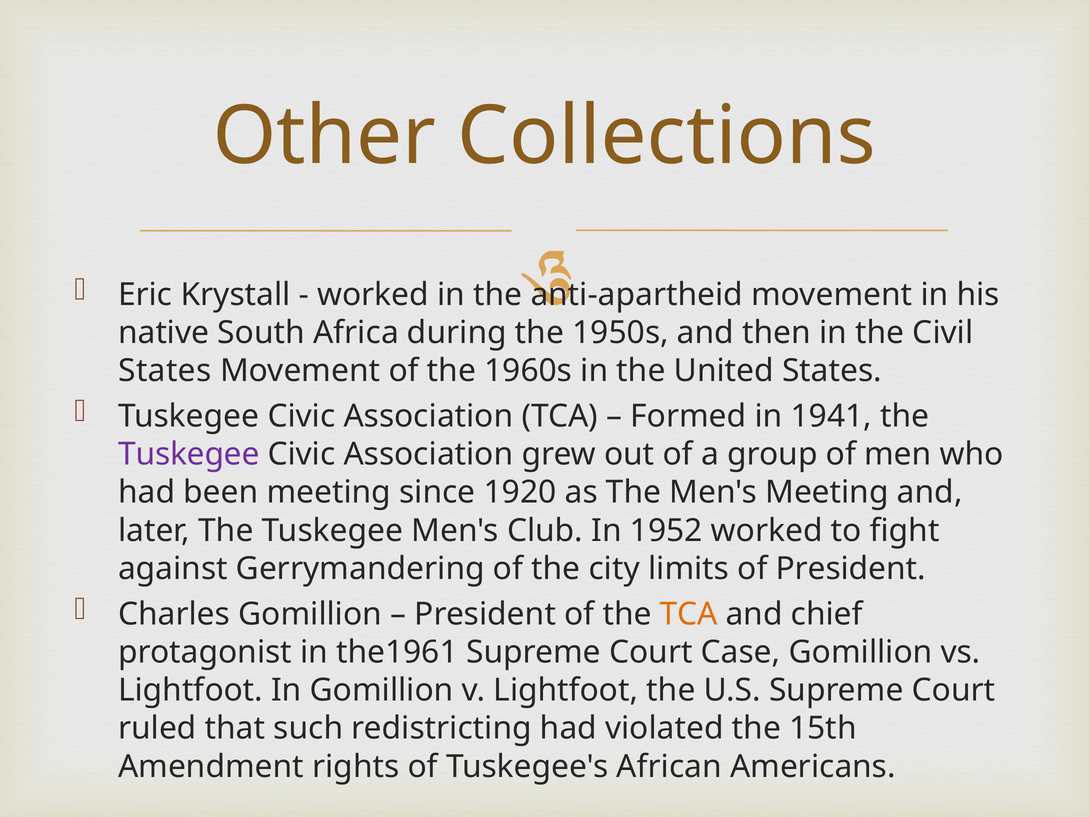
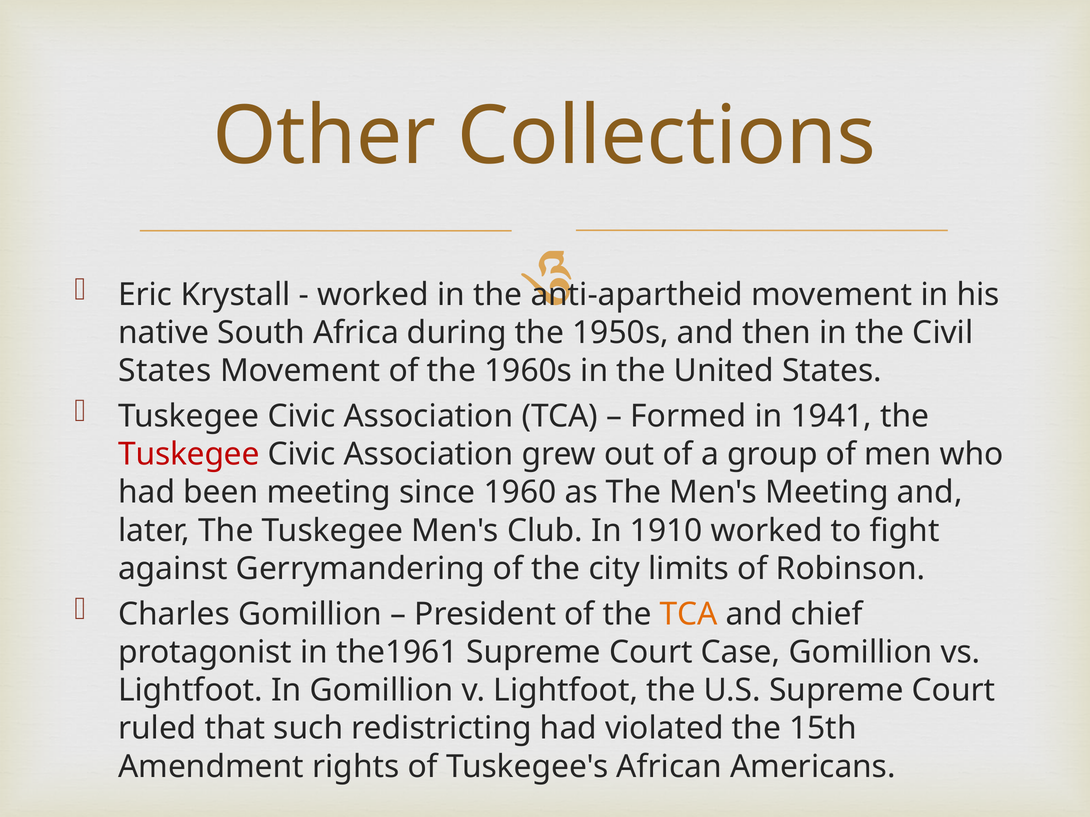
Tuskegee colour: purple -> red (189, 455)
1920: 1920 -> 1960 (520, 493)
1952: 1952 -> 1910 (666, 531)
of President: President -> Robinson (851, 569)
